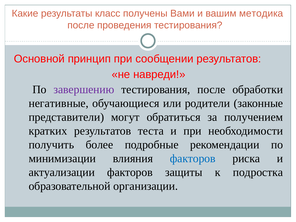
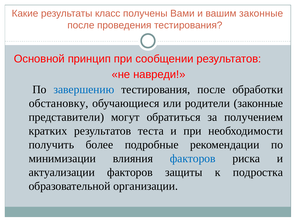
вашим методика: методика -> законные (261, 13)
завершению colour: purple -> blue (84, 90)
негативные: негативные -> обстановку (59, 103)
